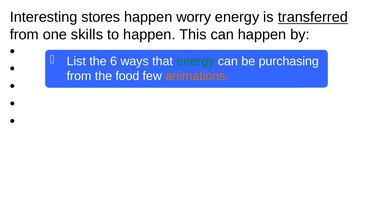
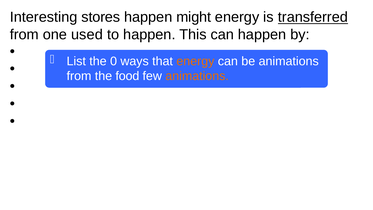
worry: worry -> might (194, 17)
skills: skills -> used (87, 35)
6: 6 -> 0 (114, 61)
energy colour: green -> orange (195, 61)
be purchasing: purchasing -> animations (289, 61)
